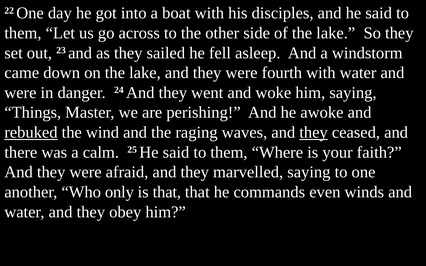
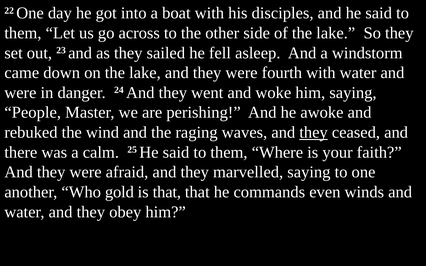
Things: Things -> People (33, 113)
rebuked underline: present -> none (31, 133)
only: only -> gold (119, 192)
